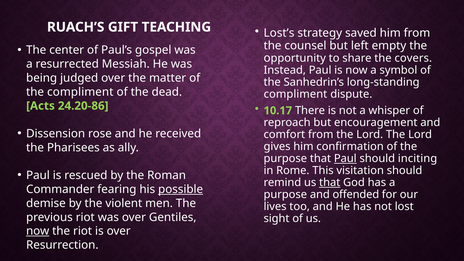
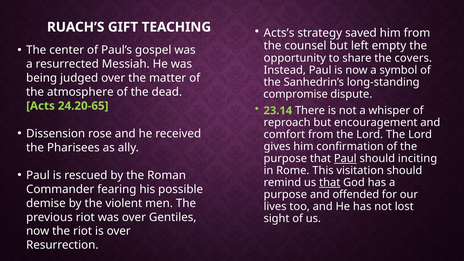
Lost’s: Lost’s -> Acts’s (279, 33)
the compliment: compliment -> atmosphere (80, 92)
compliment: compliment -> compromise (296, 94)
10.17: 10.17 -> 23.14 (278, 111)
24.20-86: 24.20-86 -> 24.20-65 (83, 106)
possible underline: present -> none (181, 189)
now underline: present -> none (38, 231)
